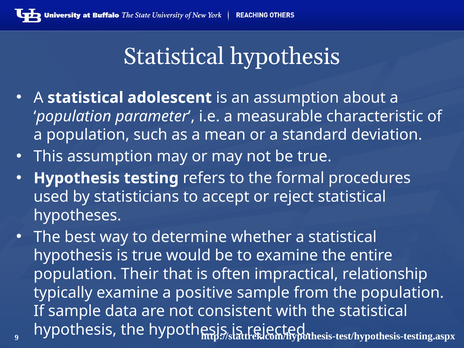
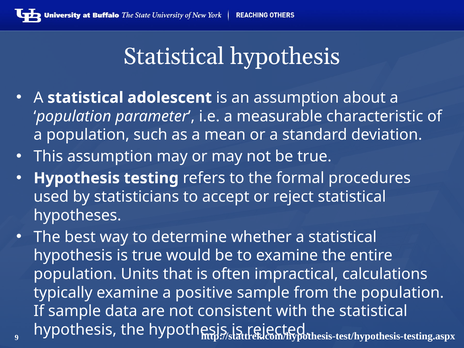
Their: Their -> Units (140, 274)
relationship: relationship -> calculations (385, 274)
